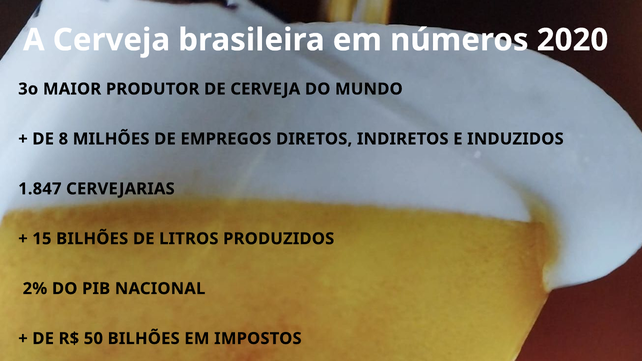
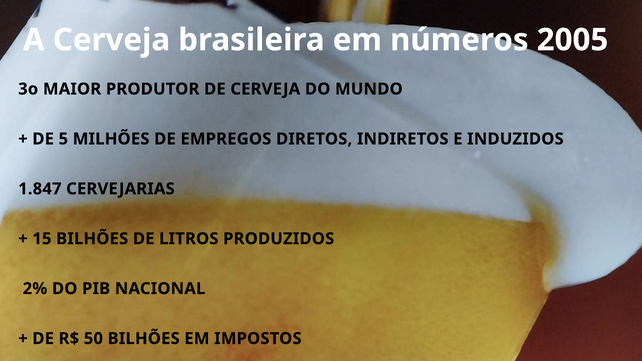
2020: 2020 -> 2005 (573, 40)
8: 8 -> 5 (63, 139)
